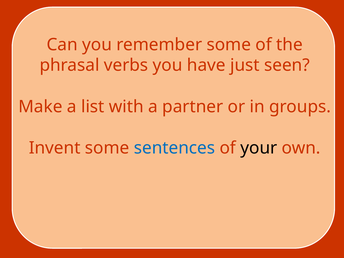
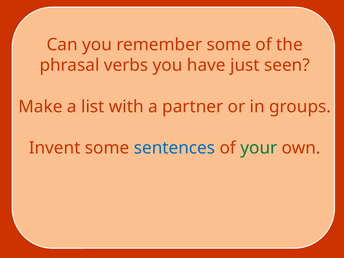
your colour: black -> green (259, 148)
